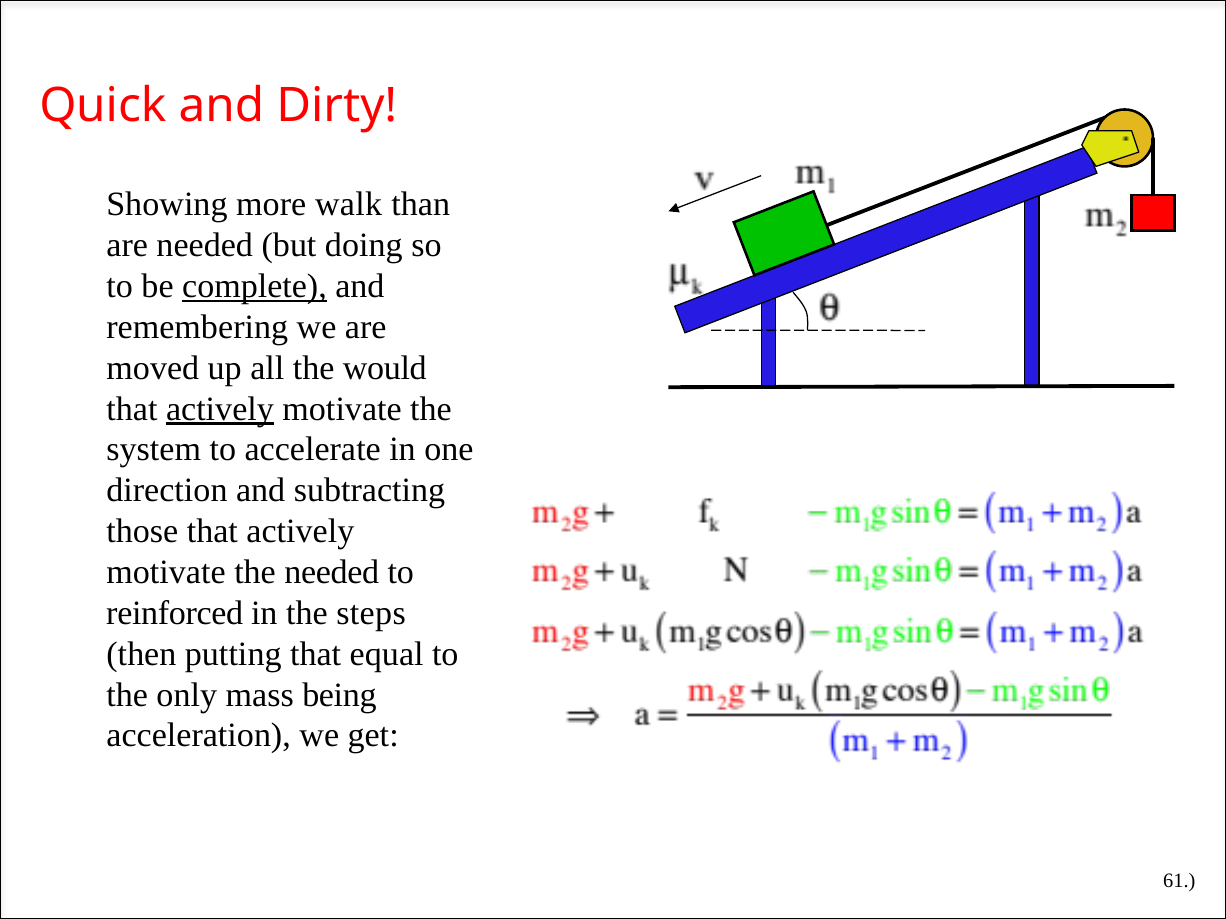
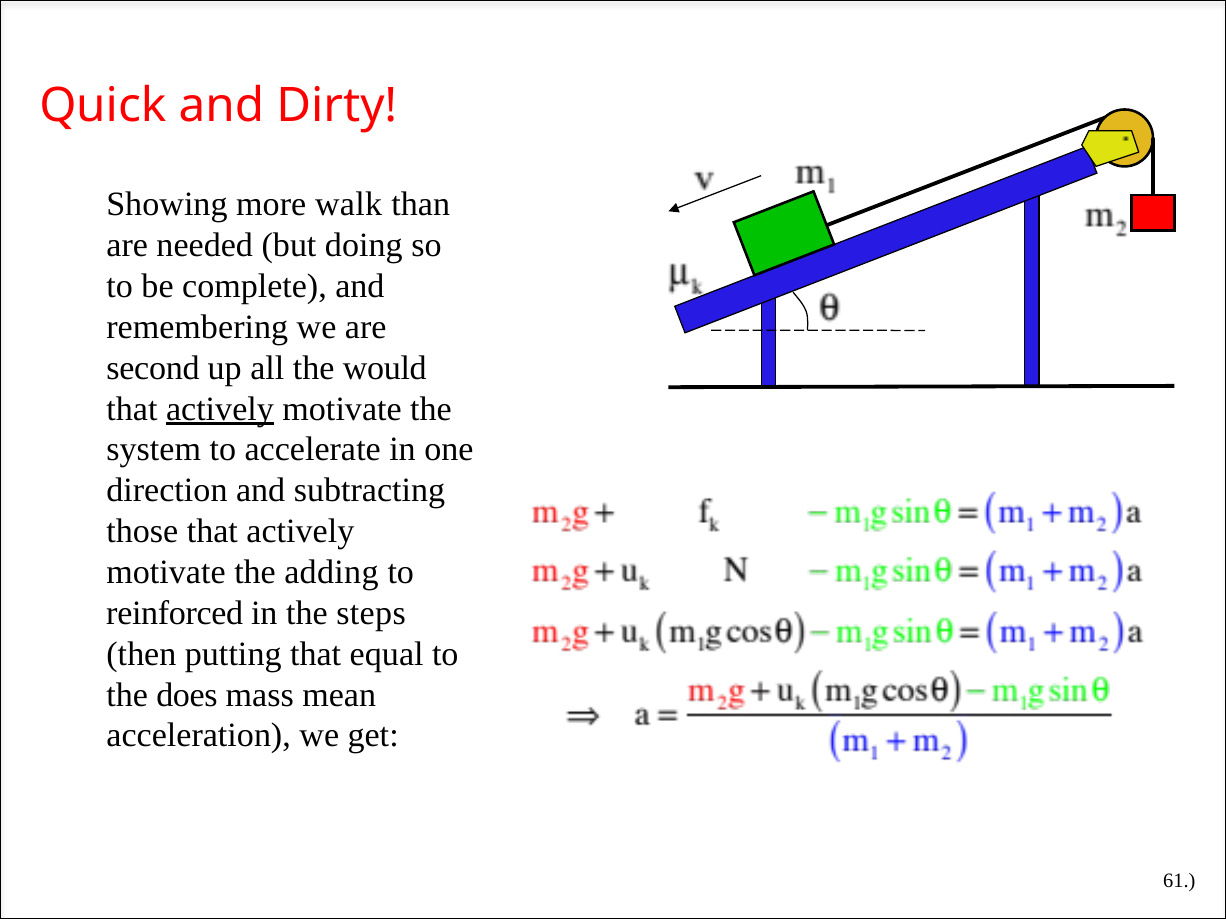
complete underline: present -> none (254, 286)
moved: moved -> second (153, 368)
the needed: needed -> adding (331, 573)
only: only -> does (187, 695)
being: being -> mean (339, 695)
